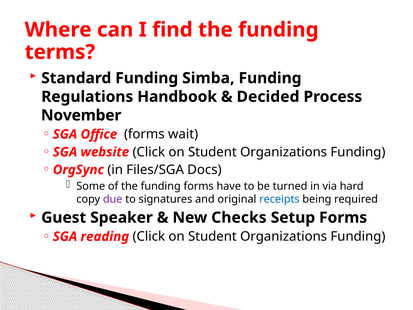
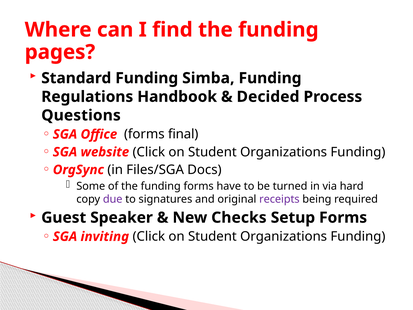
terms: terms -> pages (60, 52)
November: November -> Questions (81, 115)
wait: wait -> final (183, 134)
receipts colour: blue -> purple (279, 199)
reading: reading -> inviting (105, 236)
